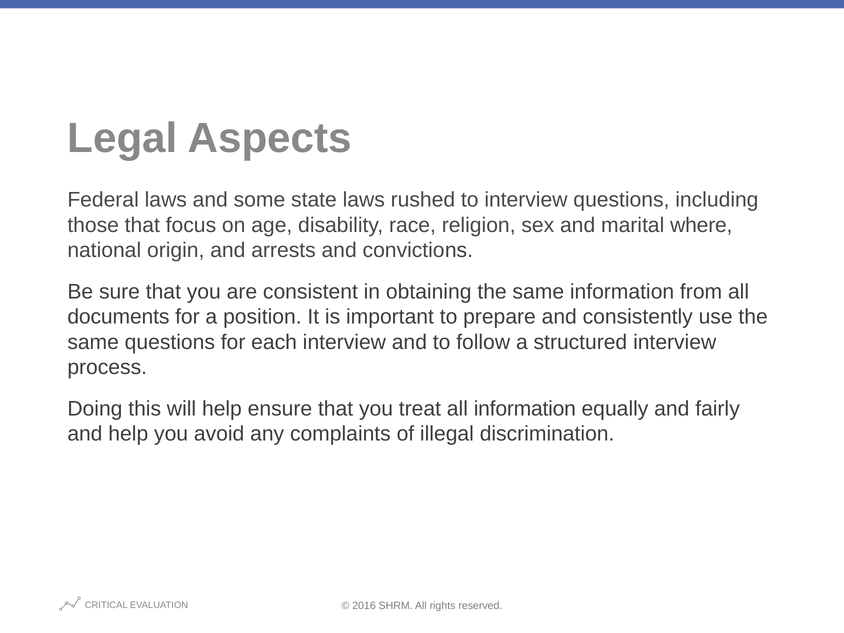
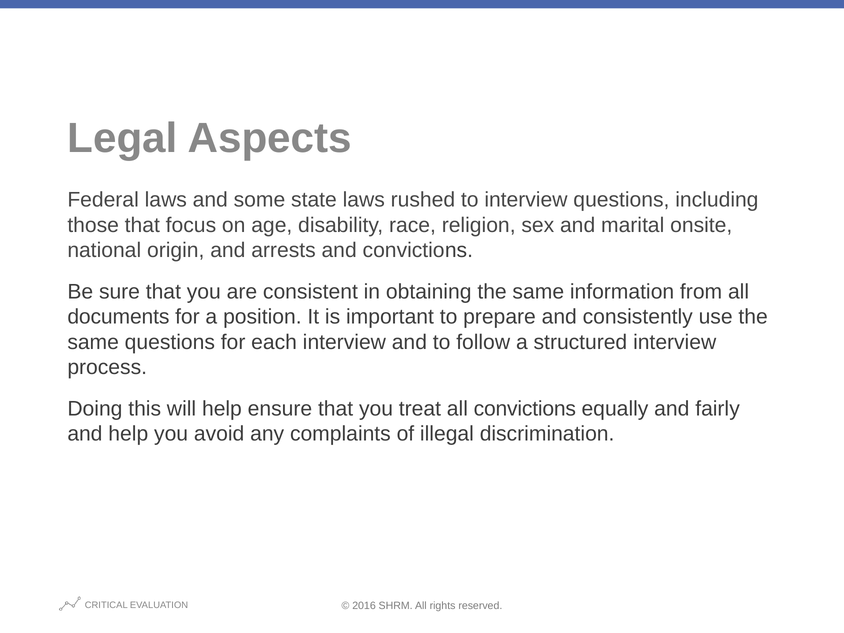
where: where -> onsite (701, 225)
all information: information -> convictions (525, 409)
